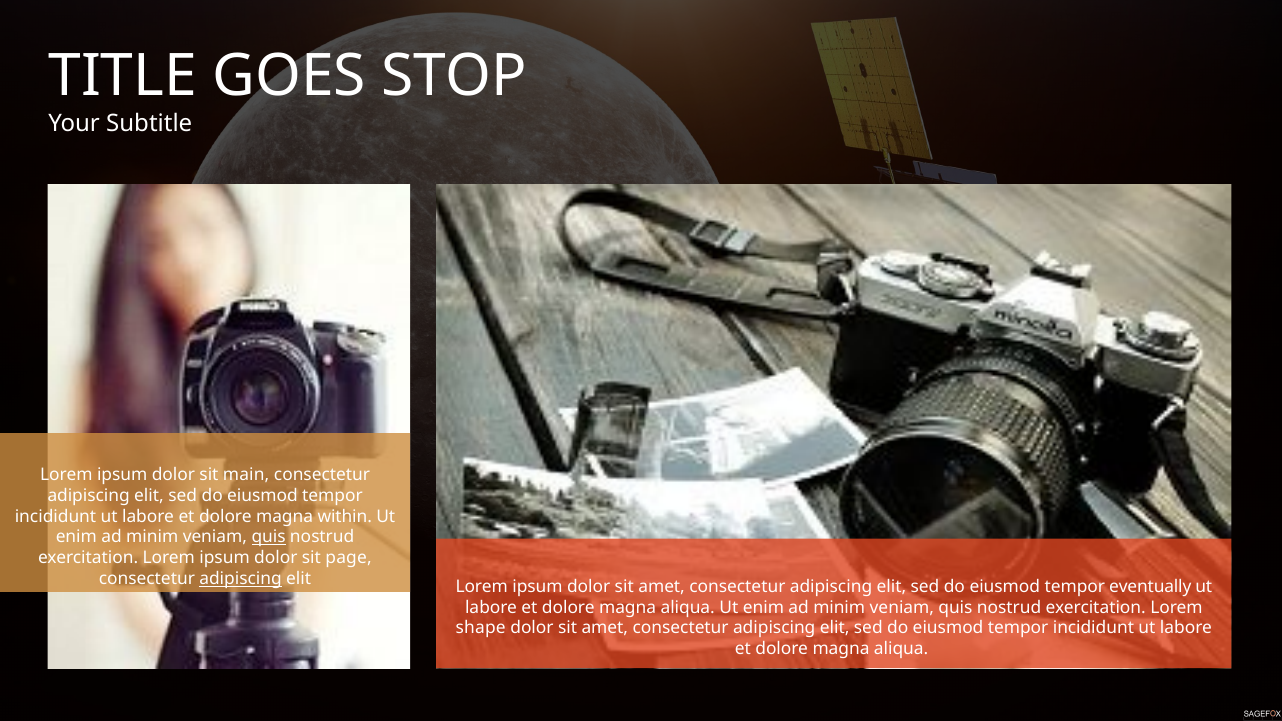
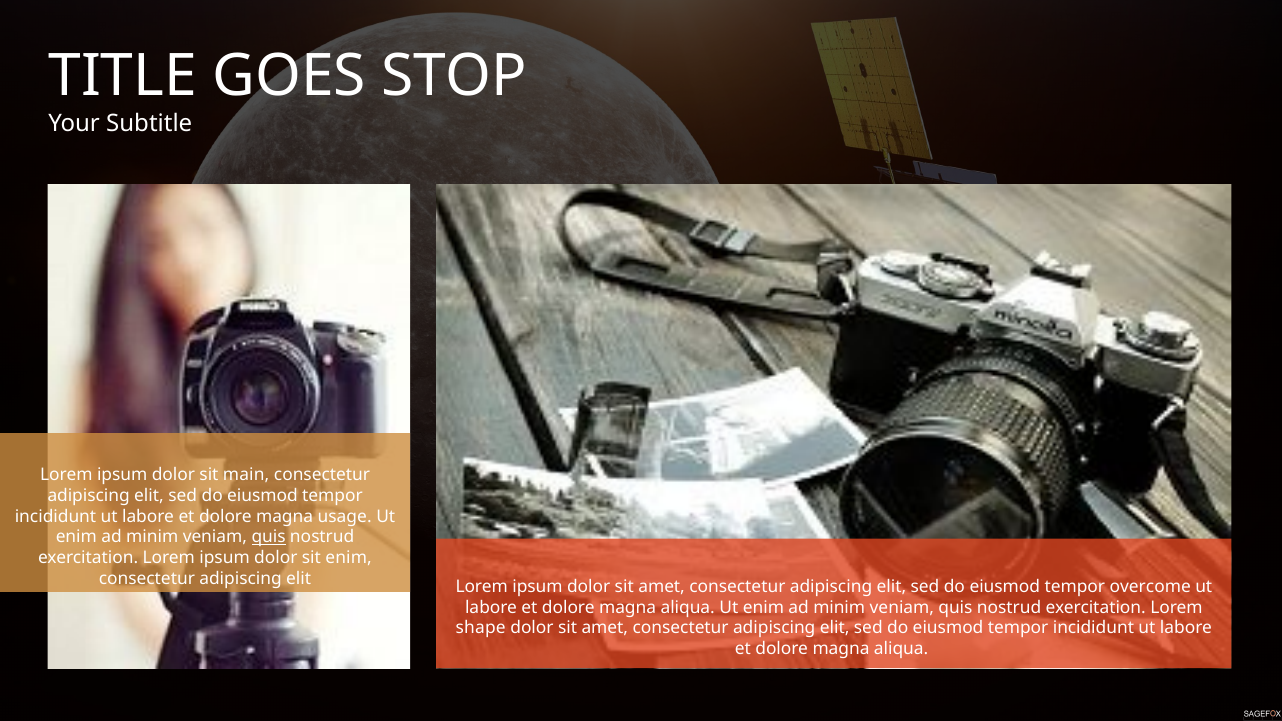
within: within -> usage (345, 516)
sit page: page -> enim (349, 558)
adipiscing underline: present -> none (241, 579)
eventually: eventually -> overcome (1150, 587)
